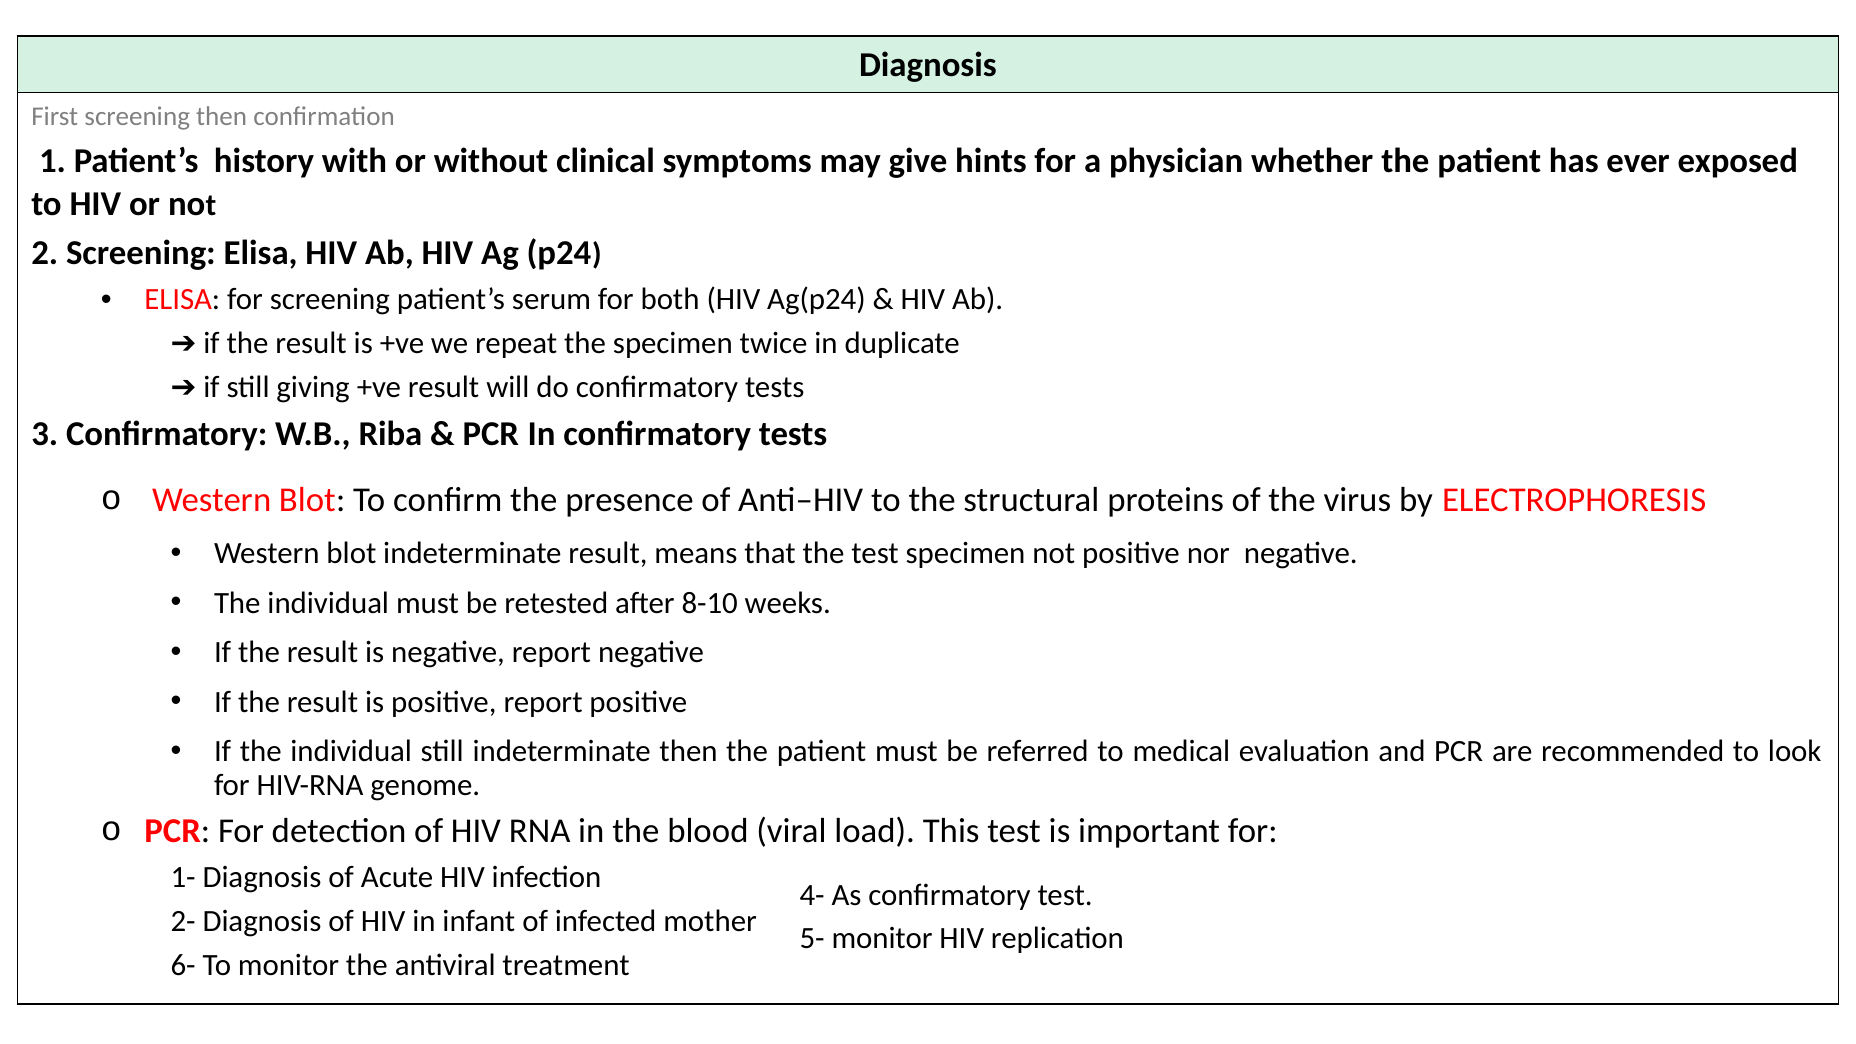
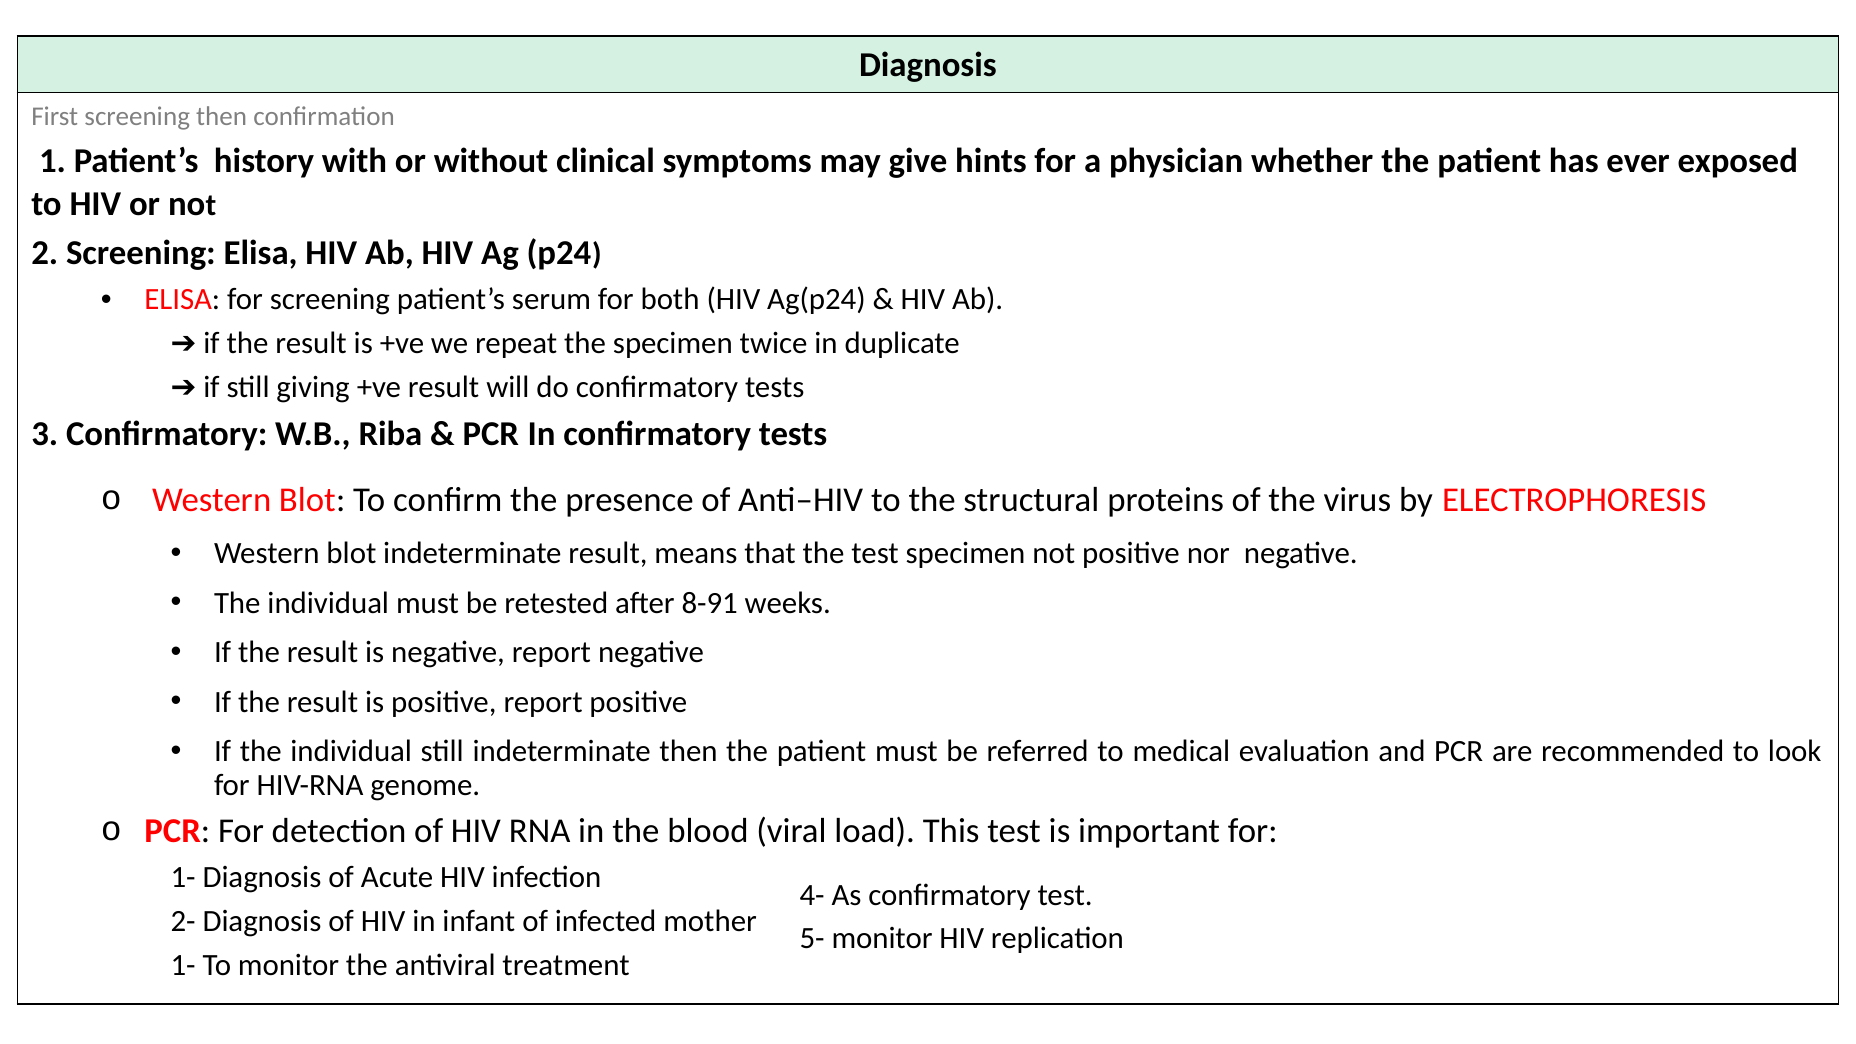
8-10: 8-10 -> 8-91 (710, 603)
6-: 6- -> 1- (183, 966)
